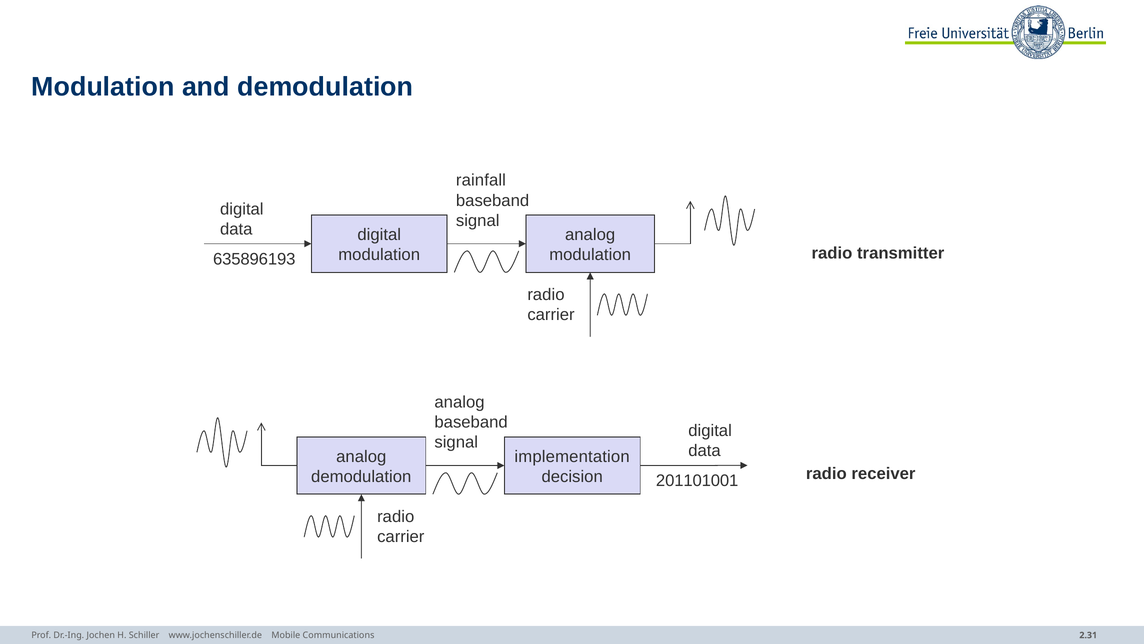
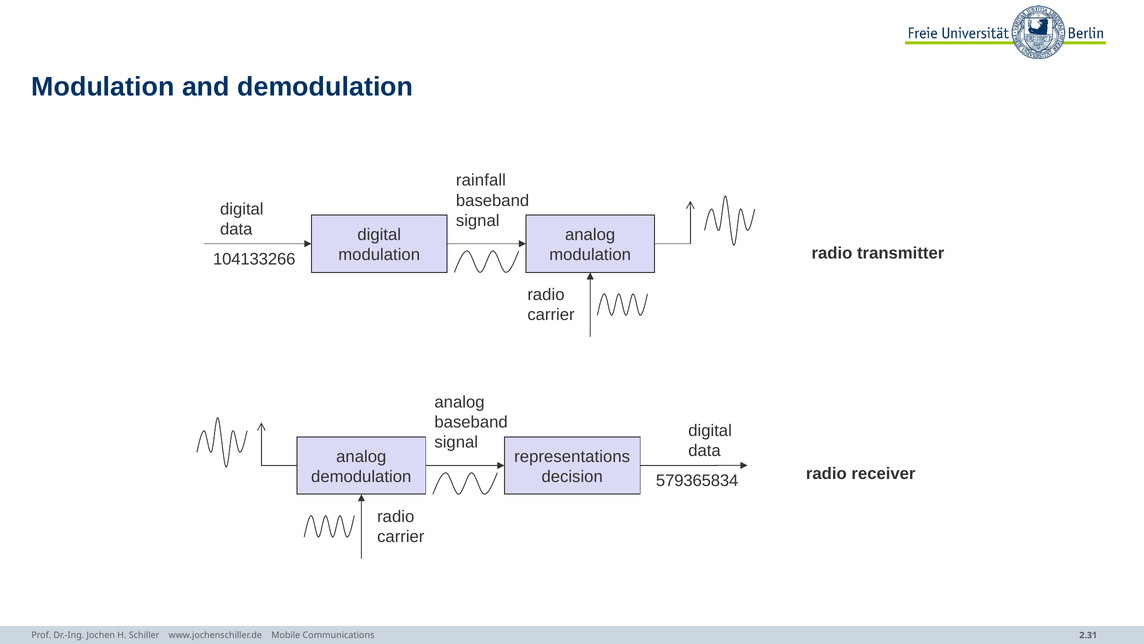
635896193: 635896193 -> 104133266 (254, 259)
implementation: implementation -> representations (572, 456)
201101001: 201101001 -> 579365834 (697, 481)
